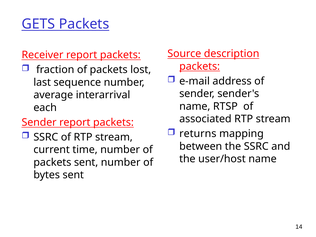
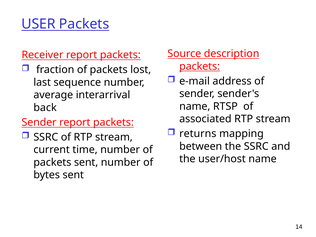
GETS: GETS -> USER (38, 24)
each: each -> back (45, 108)
